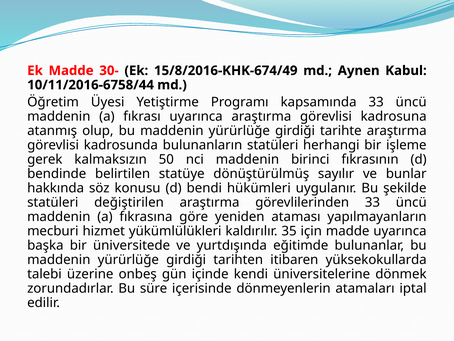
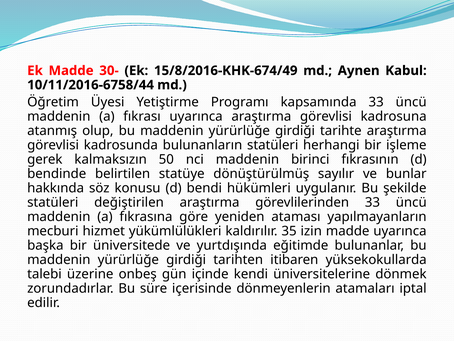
için: için -> izin (311, 231)
